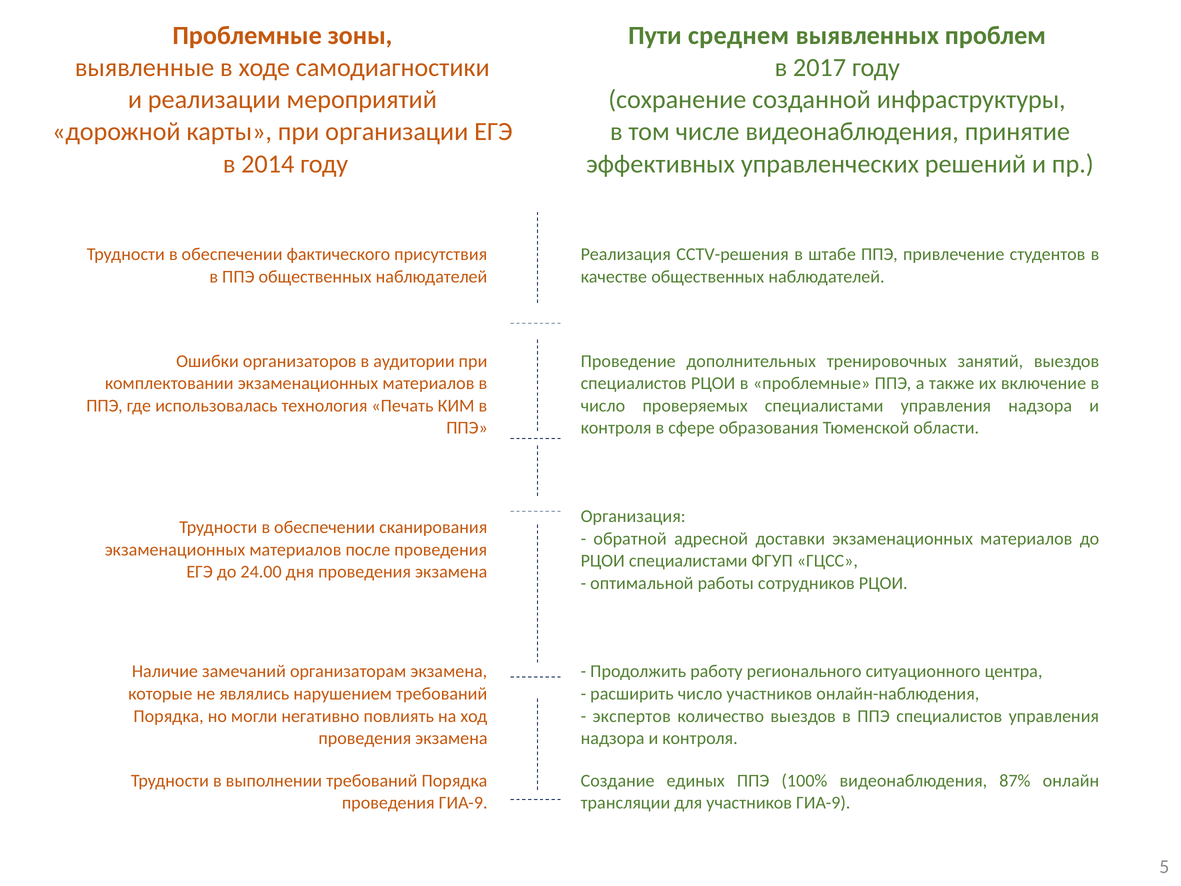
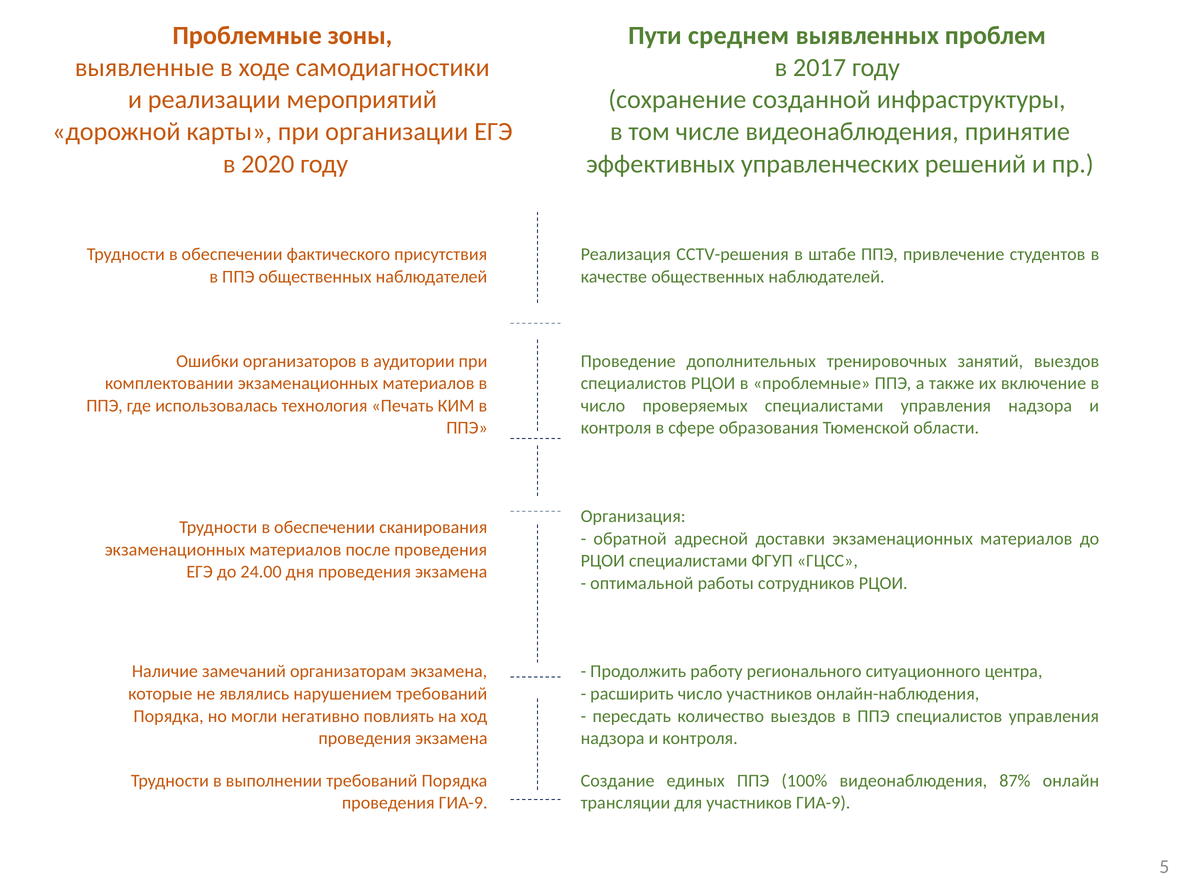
2014: 2014 -> 2020 (268, 164)
экспертов: экспертов -> пересдать (632, 716)
